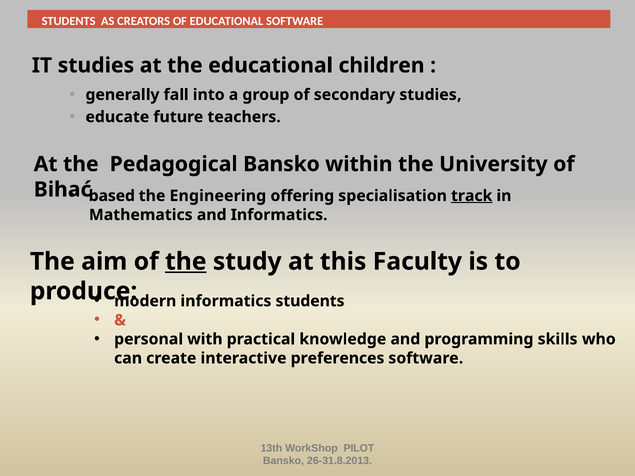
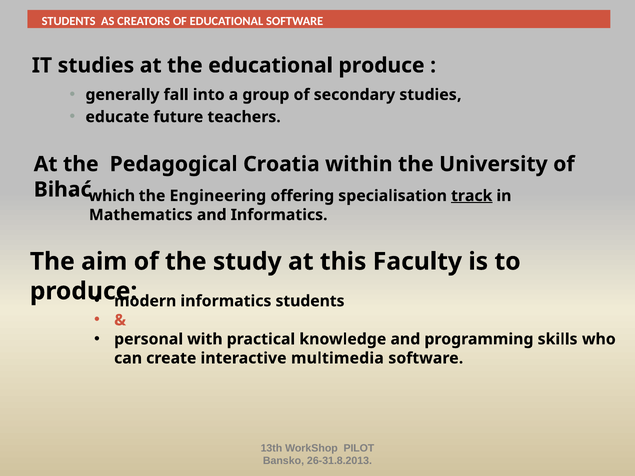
educational children: children -> produce (382, 65)
Pedagogical Bansko: Bansko -> Croatia (281, 164)
based: based -> which (112, 196)
the underline: present -> none (186, 262)
preferences: preferences -> multimedia (337, 358)
